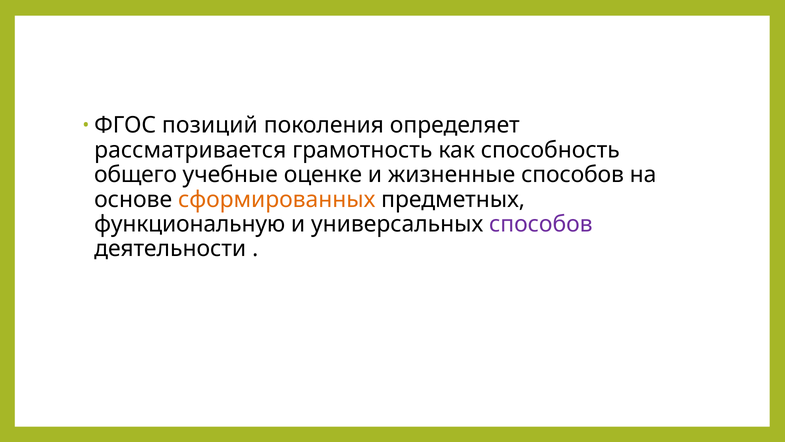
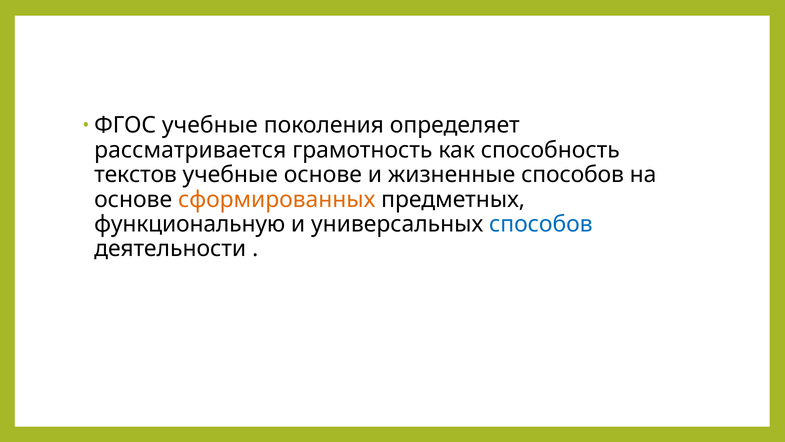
ФГОС позиций: позиций -> учебные (210, 125)
общего: общего -> текстов (136, 175)
учебные оценке: оценке -> основе (323, 175)
способов colour: purple -> blue (541, 224)
